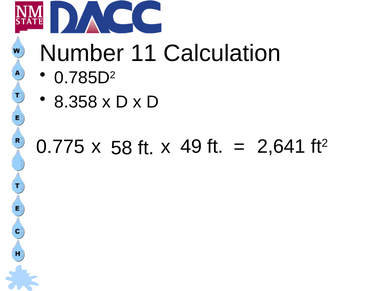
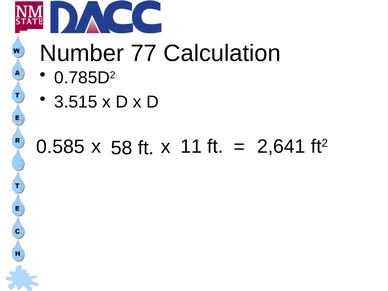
11: 11 -> 77 (144, 53)
8.358: 8.358 -> 3.515 (76, 102)
49: 49 -> 11 (191, 147)
0.775: 0.775 -> 0.585 (60, 147)
